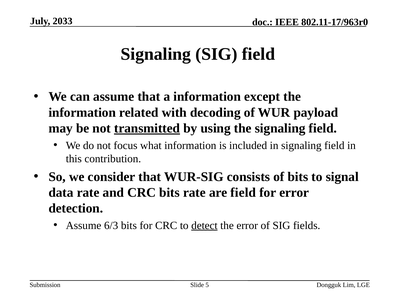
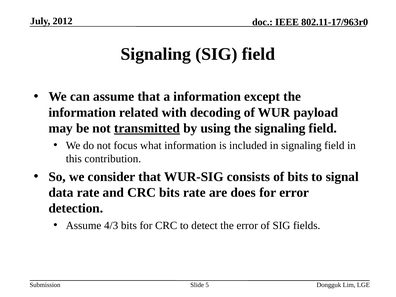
2033: 2033 -> 2012 (63, 21)
are field: field -> does (243, 192)
6/3: 6/3 -> 4/3 (111, 225)
detect underline: present -> none (204, 225)
